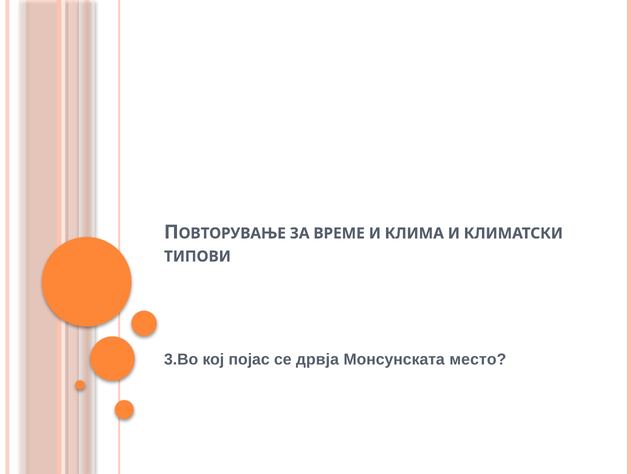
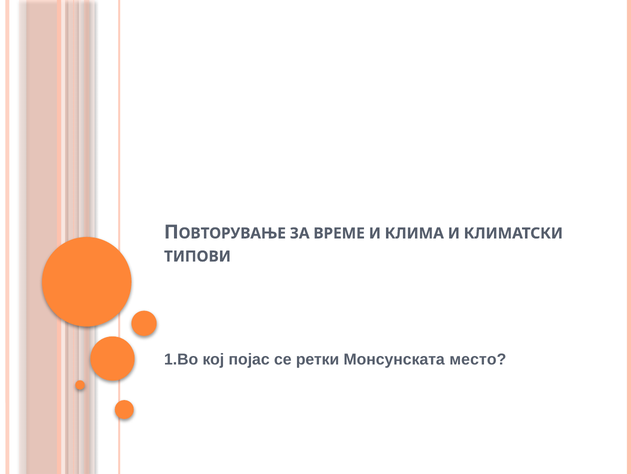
3.Во: 3.Во -> 1.Во (181, 359)
дрвја: дрвја -> ретки (318, 359)
